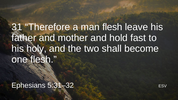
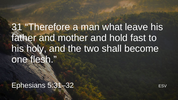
man flesh: flesh -> what (112, 27)
